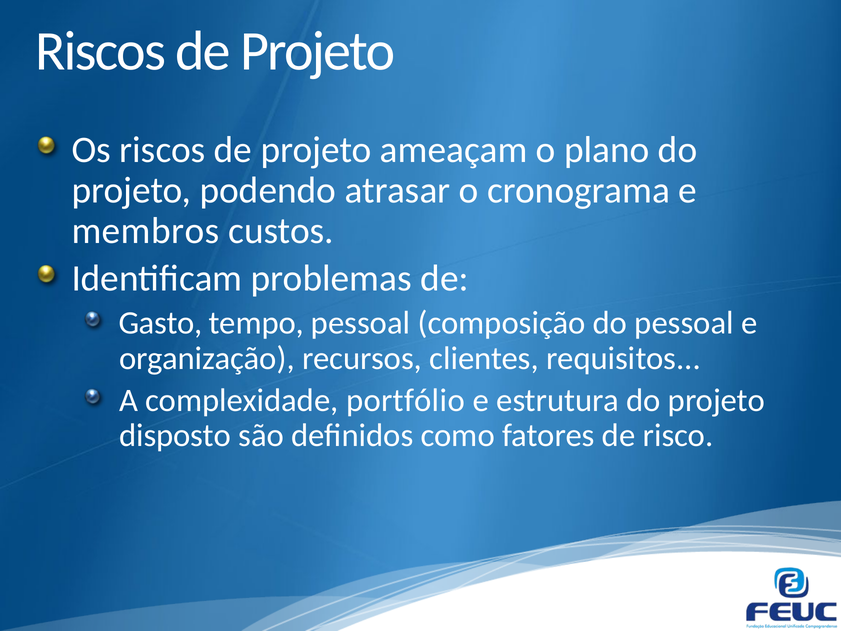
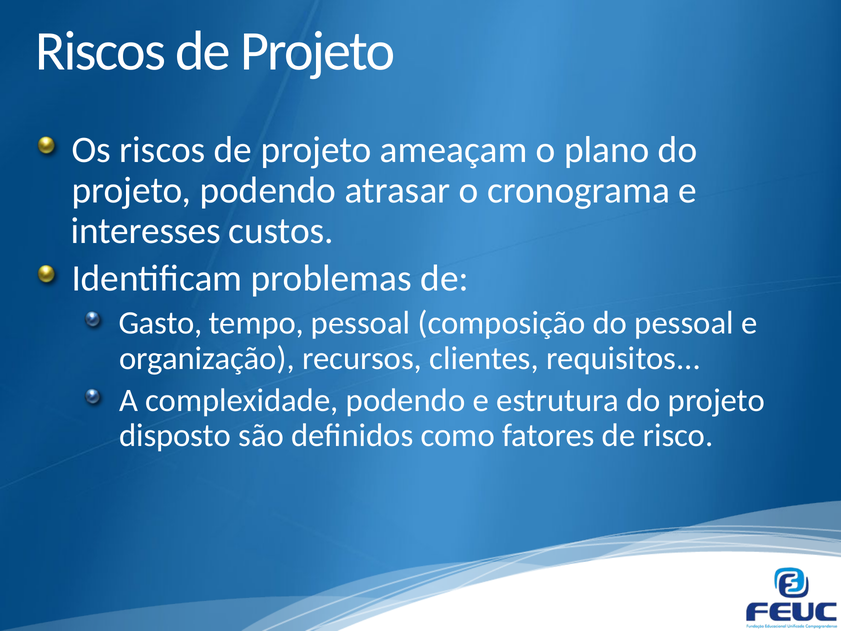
membros: membros -> interesses (146, 231)
complexidade portfólio: portfólio -> podendo (406, 400)
